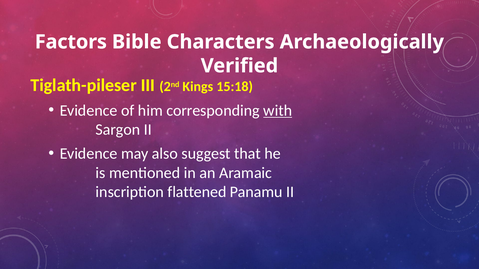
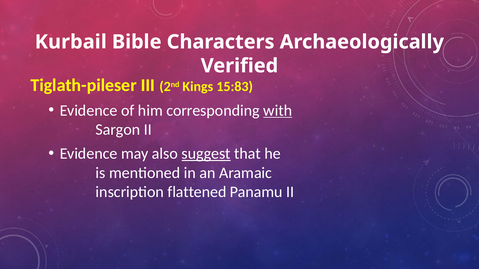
Factors: Factors -> Kurbail (71, 42)
15:18: 15:18 -> 15:83 (235, 87)
suggest underline: none -> present (206, 154)
